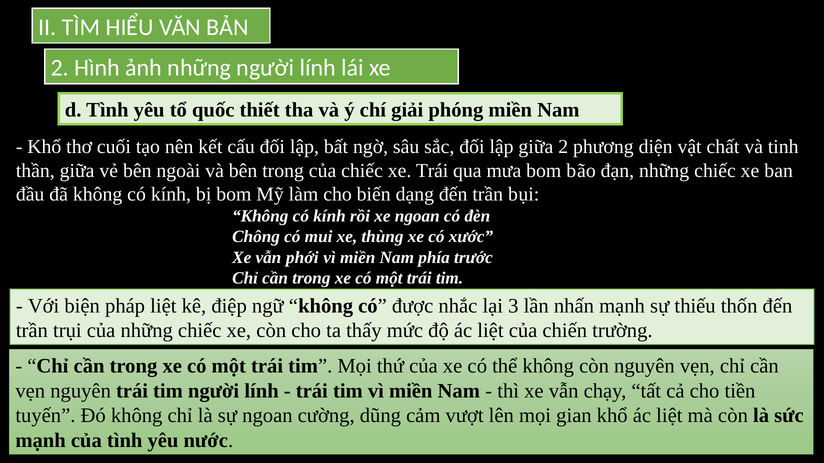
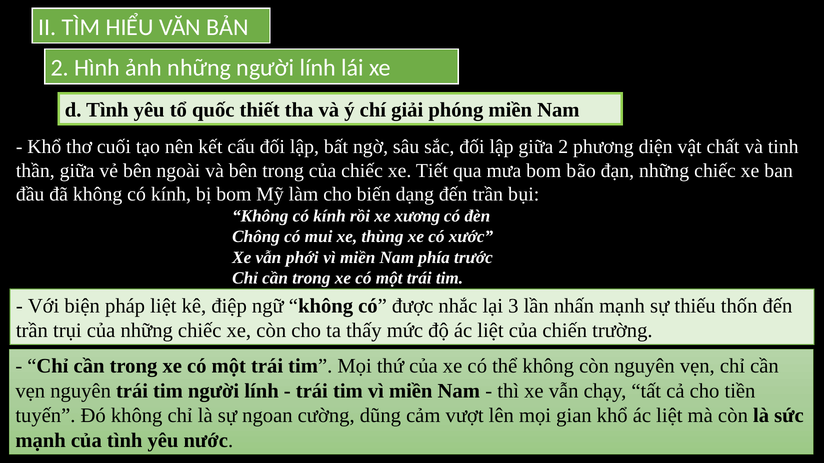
xe Trái: Trái -> Tiết (432, 171)
xe ngoan: ngoan -> xương (417, 216)
